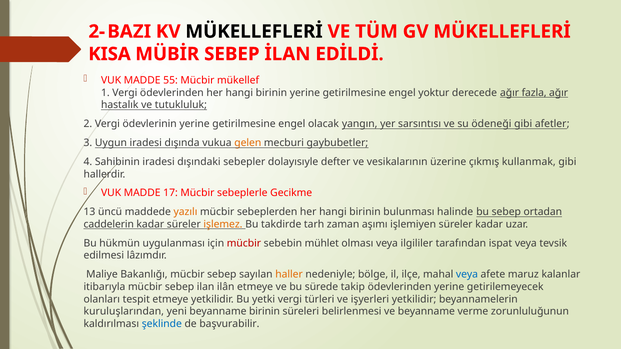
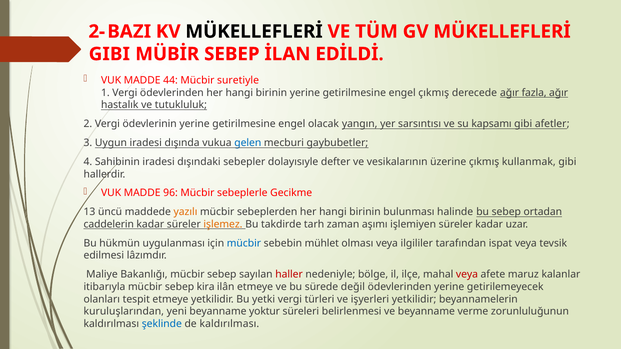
KISA: KISA -> GIBI (109, 54)
55: 55 -> 44 (171, 80)
mükellef: mükellef -> suretiyle (238, 80)
engel yoktur: yoktur -> çıkmış (434, 93)
ödeneği: ödeneği -> kapsamı (492, 124)
gelen colour: orange -> blue (248, 143)
17: 17 -> 96 (171, 193)
mücbir colour: red -> blue (244, 243)
haller colour: orange -> red (289, 275)
veya colour: blue -> red (467, 275)
ilan: ilan -> kira (206, 287)
takip: takip -> değil (353, 287)
beyanname birinin: birinin -> yoktur (265, 312)
de başvurabilir: başvurabilir -> kaldırılması (229, 324)
